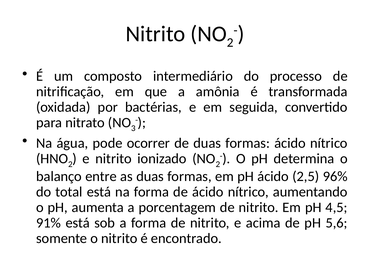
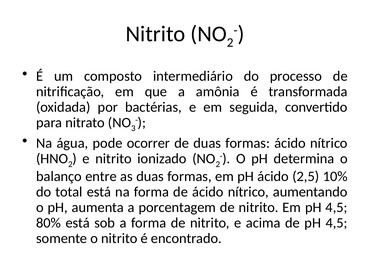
96%: 96% -> 10% (335, 177)
91%: 91% -> 80% (48, 223)
de pH 5,6: 5,6 -> 4,5 (337, 223)
